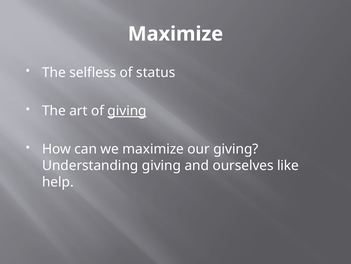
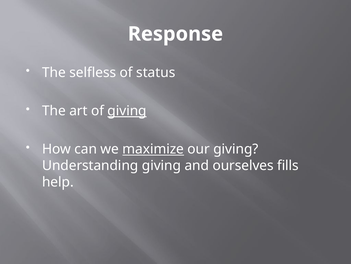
Maximize: Maximize -> Response (175, 34)
maximize underline: none -> present (153, 149)
like: like -> fills (288, 165)
